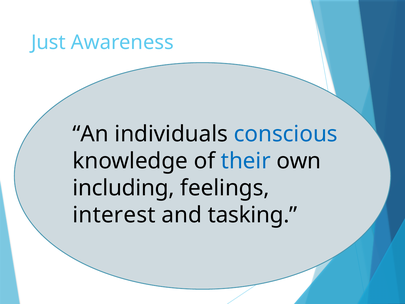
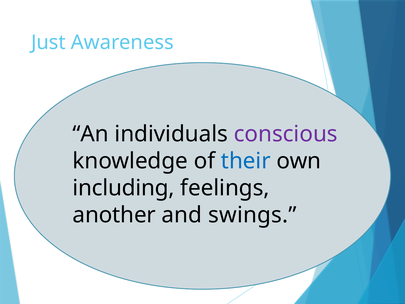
conscious colour: blue -> purple (286, 134)
interest: interest -> another (114, 215)
tasking: tasking -> swings (252, 215)
